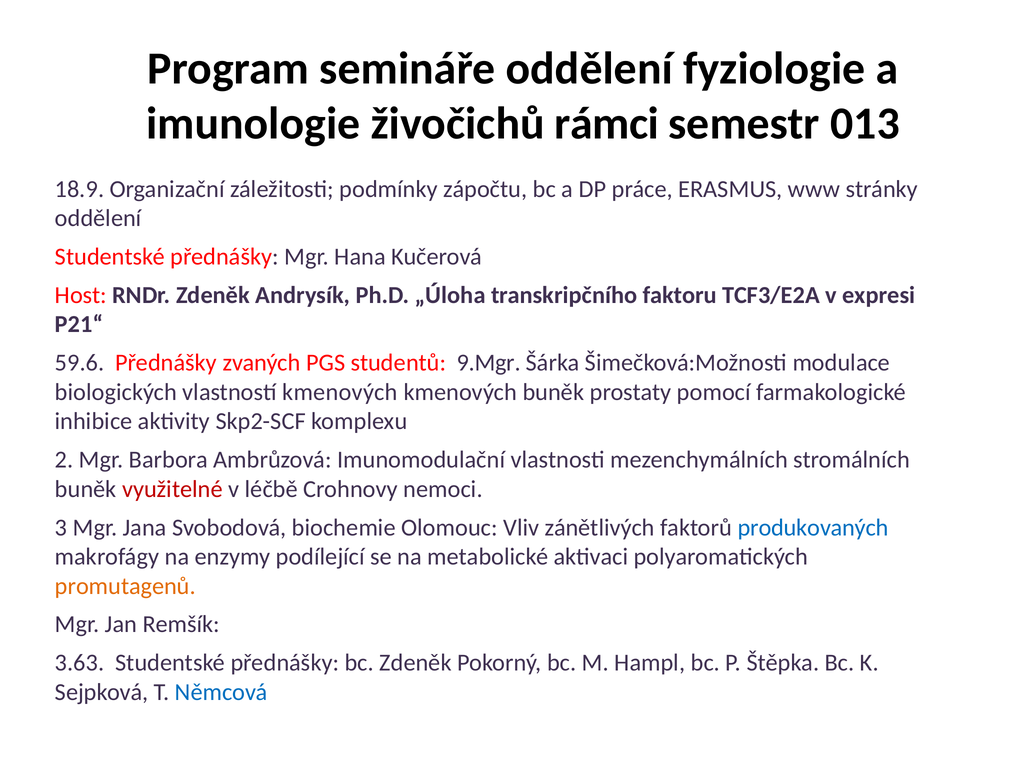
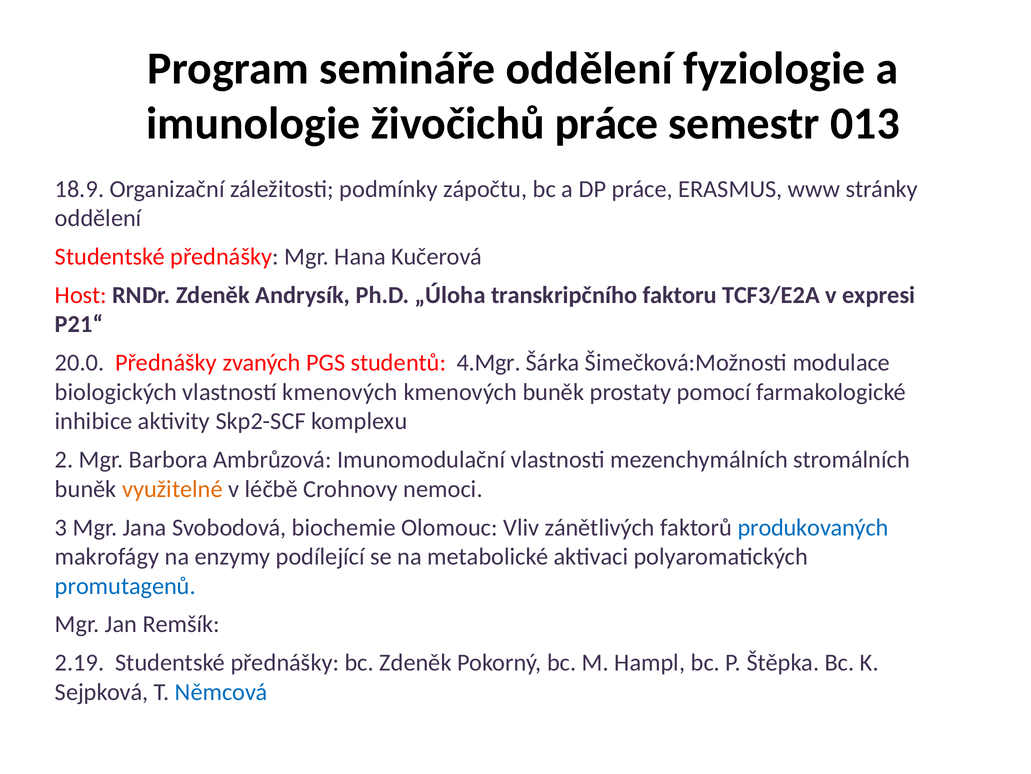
živočichů rámci: rámci -> práce (607, 124)
59.6: 59.6 -> 20.0 (80, 363)
9.Mgr: 9.Mgr -> 4.Mgr (489, 363)
využitelné colour: red -> orange (172, 489)
promutagenů colour: orange -> blue (125, 585)
3.63: 3.63 -> 2.19 (80, 662)
